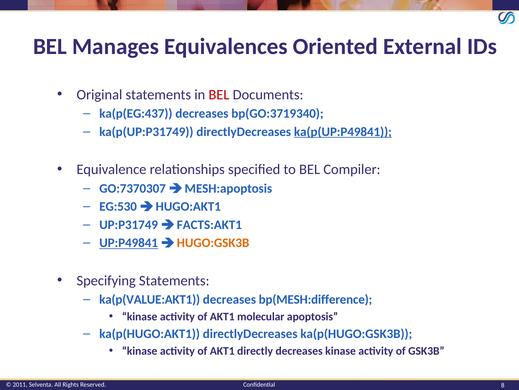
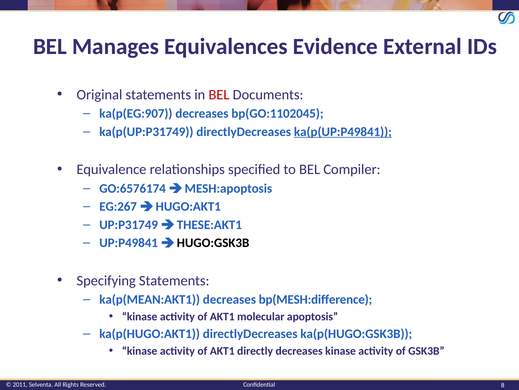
Oriented: Oriented -> Evidence (335, 46)
ka(p(EG:437: ka(p(EG:437 -> ka(p(EG:907 (136, 113)
bp(GO:3719340: bp(GO:3719340 -> bp(GO:1102045 (277, 113)
GO:7370307: GO:7370307 -> GO:6576174 (133, 188)
EG:530: EG:530 -> EG:267 (118, 206)
FACTS:AKT1: FACTS:AKT1 -> THESE:AKT1 (209, 224)
UP:P49841 underline: present -> none (129, 243)
HUGO:GSK3B colour: orange -> black (213, 243)
ka(p(VALUE:AKT1: ka(p(VALUE:AKT1 -> ka(p(MEAN:AKT1 (150, 299)
